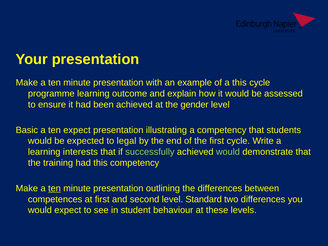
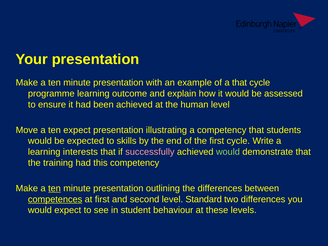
a this: this -> that (239, 83)
gender: gender -> human (194, 105)
Basic: Basic -> Move (27, 130)
legal: legal -> skills (127, 141)
successfully colour: light green -> pink (150, 152)
competences underline: none -> present (55, 199)
